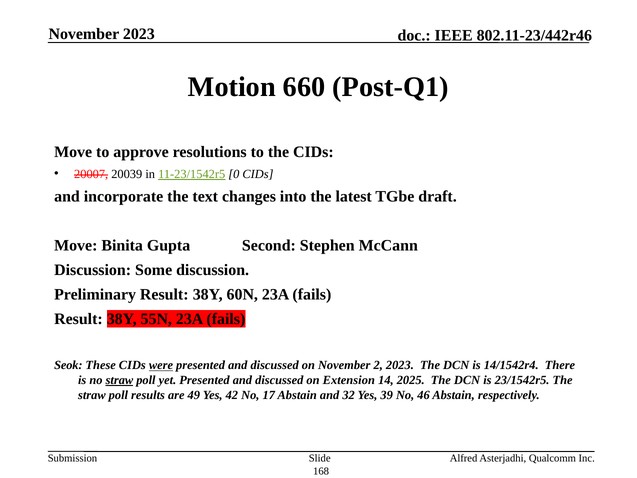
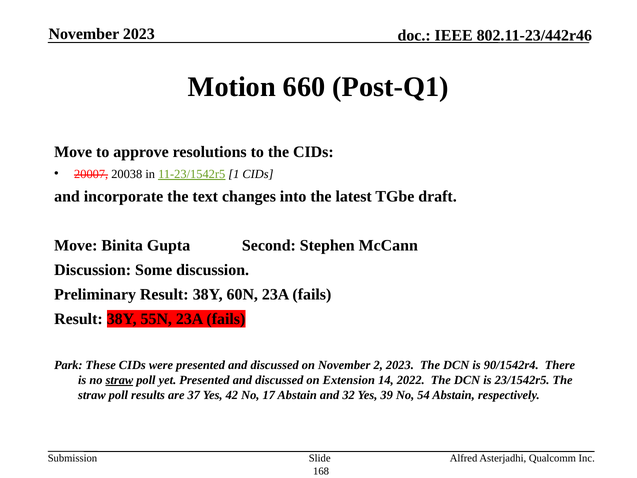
20039: 20039 -> 20038 (127, 174)
0: 0 -> 1 (234, 174)
Seok: Seok -> Park (68, 365)
were underline: present -> none (161, 365)
14/1542r4: 14/1542r4 -> 90/1542r4 (511, 365)
2025: 2025 -> 2022 (411, 380)
49: 49 -> 37 (194, 395)
46: 46 -> 54 (424, 395)
